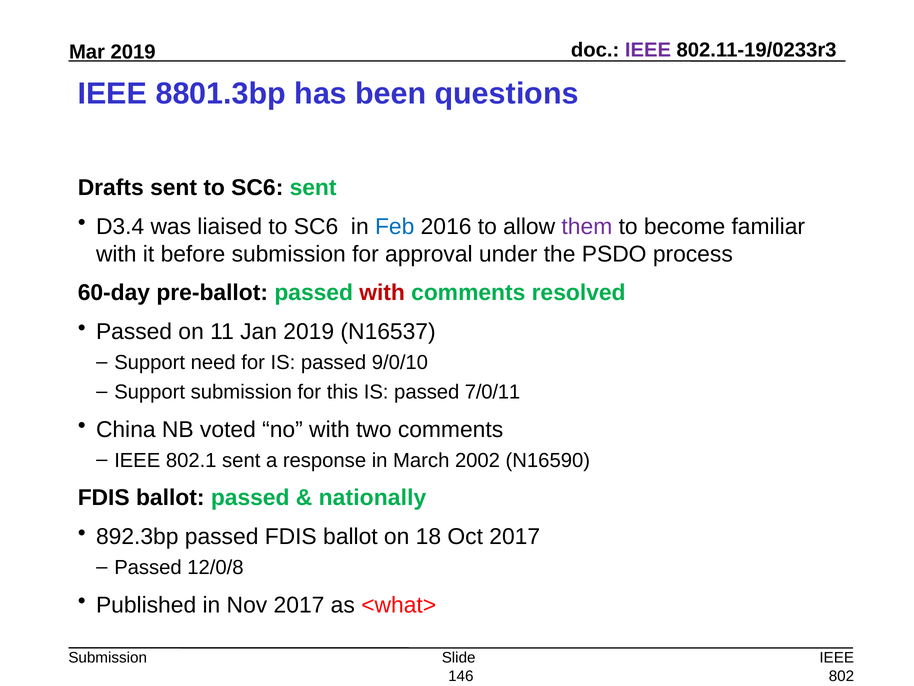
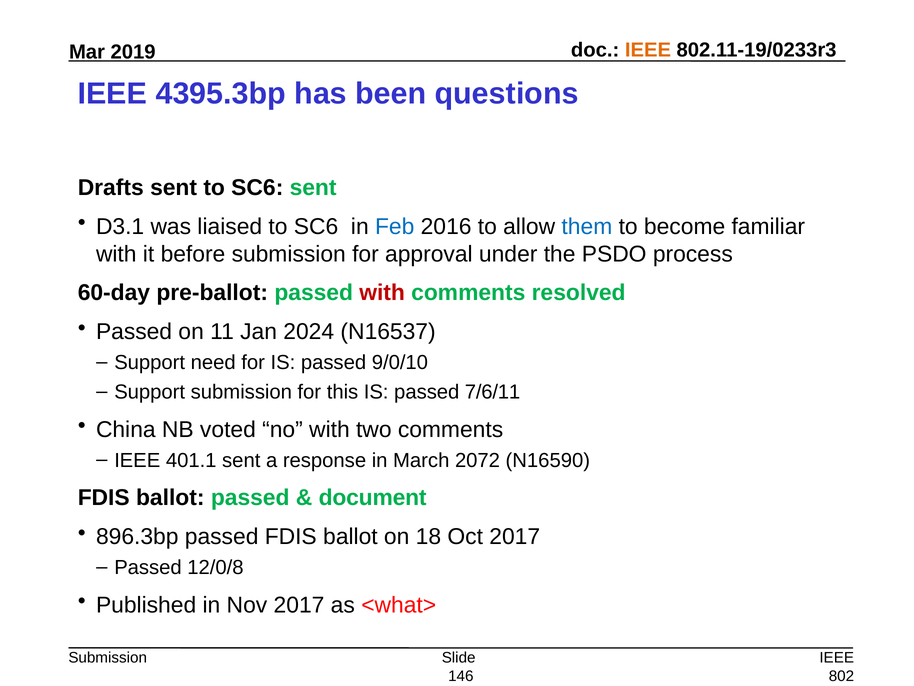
IEEE colour: purple -> orange (648, 50)
8801.3bp: 8801.3bp -> 4395.3bp (221, 94)
D3.4: D3.4 -> D3.1 (120, 226)
them colour: purple -> blue (587, 226)
Jan 2019: 2019 -> 2024 (309, 332)
7/0/11: 7/0/11 -> 7/6/11 (493, 392)
802.1: 802.1 -> 401.1 (191, 460)
2002: 2002 -> 2072 (478, 460)
nationally: nationally -> document (373, 498)
892.3bp: 892.3bp -> 896.3bp (137, 536)
